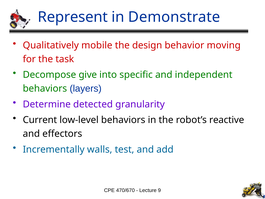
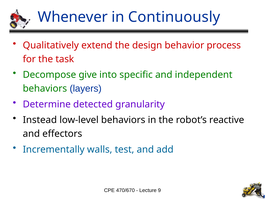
Represent: Represent -> Whenever (73, 17)
Demonstrate: Demonstrate -> Continuously (174, 17)
mobile: mobile -> extend (97, 45)
moving: moving -> process (224, 45)
Current: Current -> Instead (40, 120)
